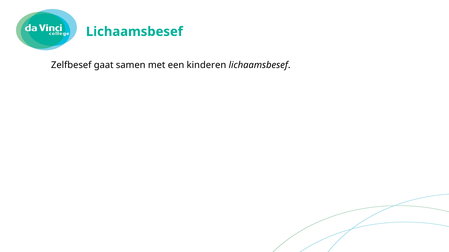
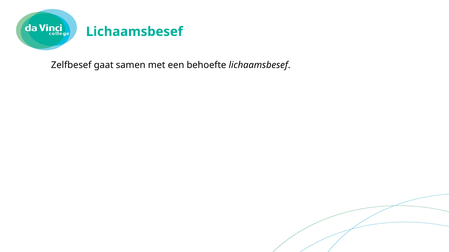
kinderen: kinderen -> behoefte (206, 65)
